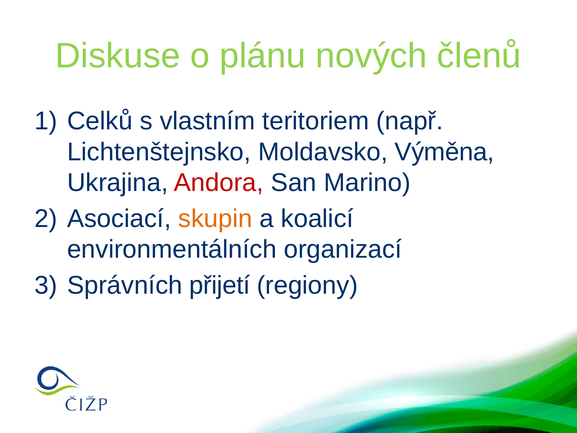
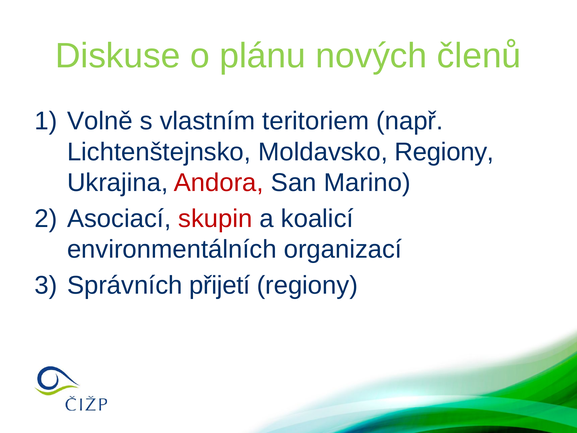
Celků: Celků -> Volně (100, 121)
Moldavsko Výměna: Výměna -> Regiony (444, 152)
skupin colour: orange -> red (215, 219)
